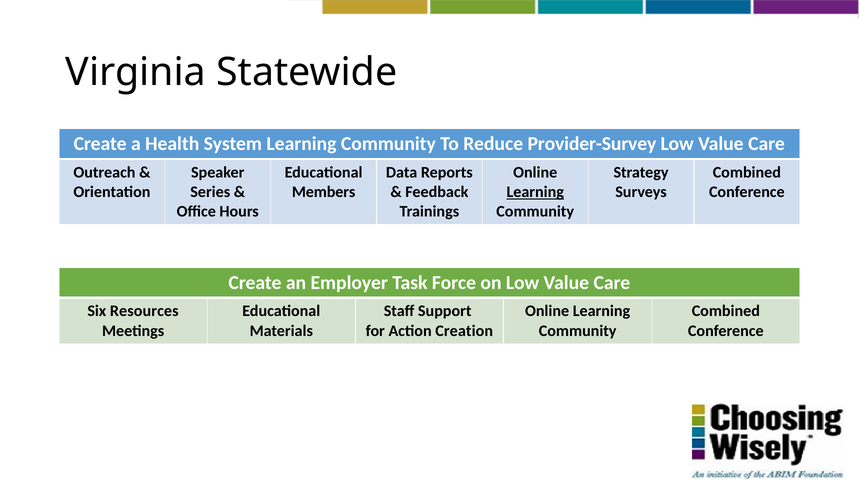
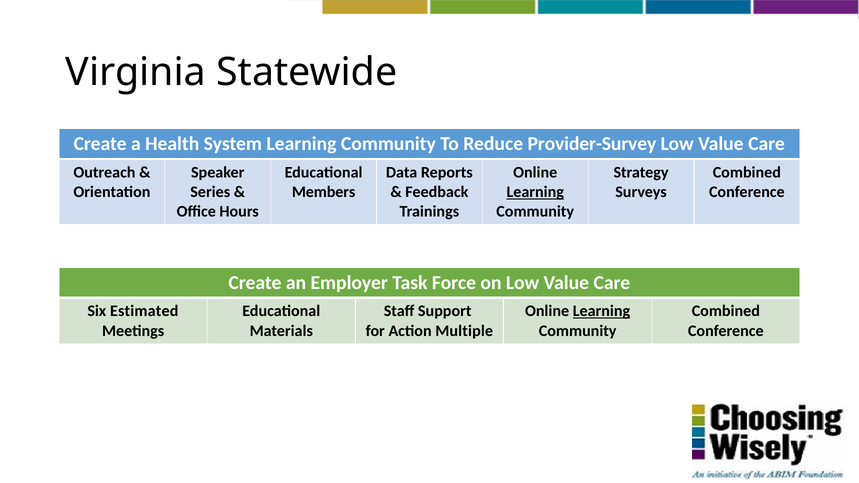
Resources: Resources -> Estimated (144, 311)
Learning underline: none -> present (601, 311)
Creation: Creation -> Multiple (464, 331)
